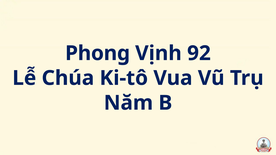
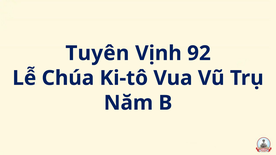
Phong: Phong -> Tuyên (97, 53)
